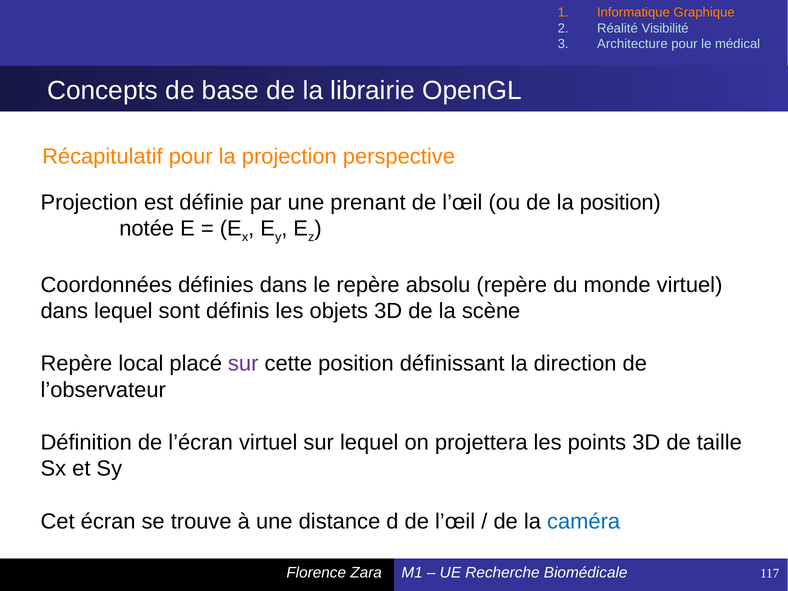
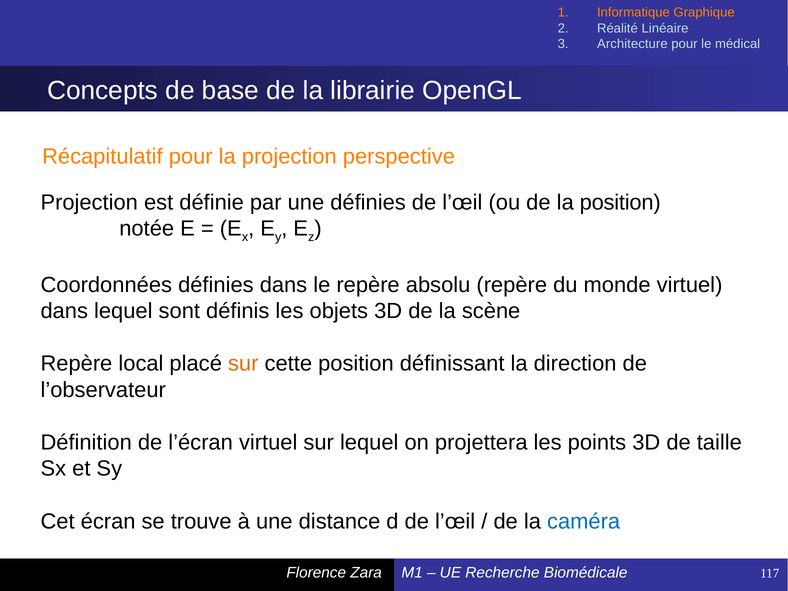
Visibilité: Visibilité -> Linéaire (665, 28)
une prenant: prenant -> définies (368, 202)
sur colour: purple -> orange (243, 364)
